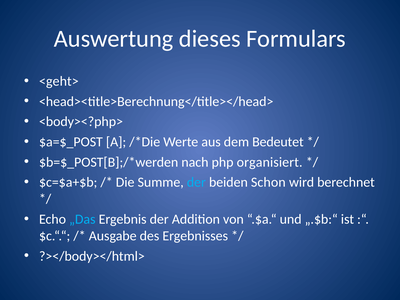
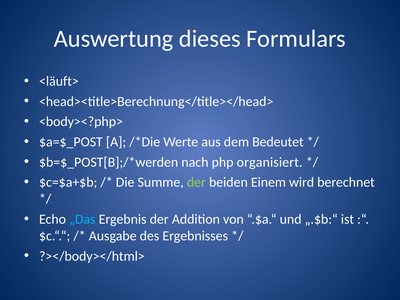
<geht>: <geht> -> <läuft> (59, 81)
der colour: light blue -> light green (196, 182)
Schon: Schon -> Einem (268, 182)
